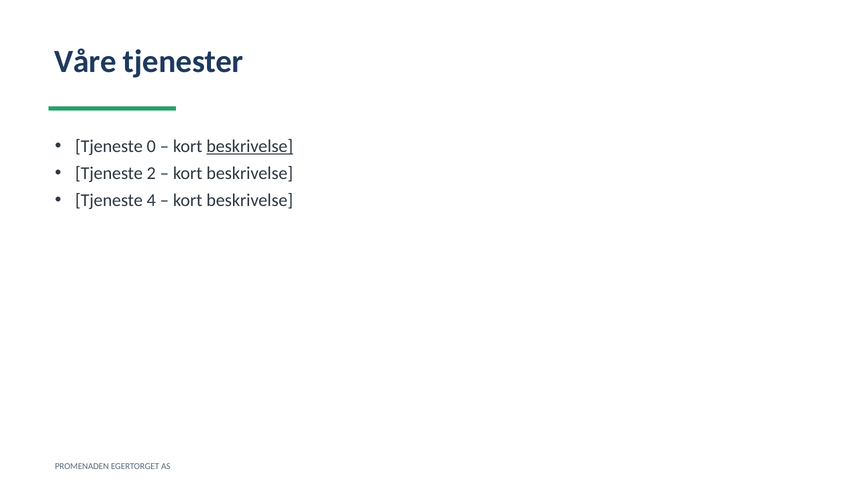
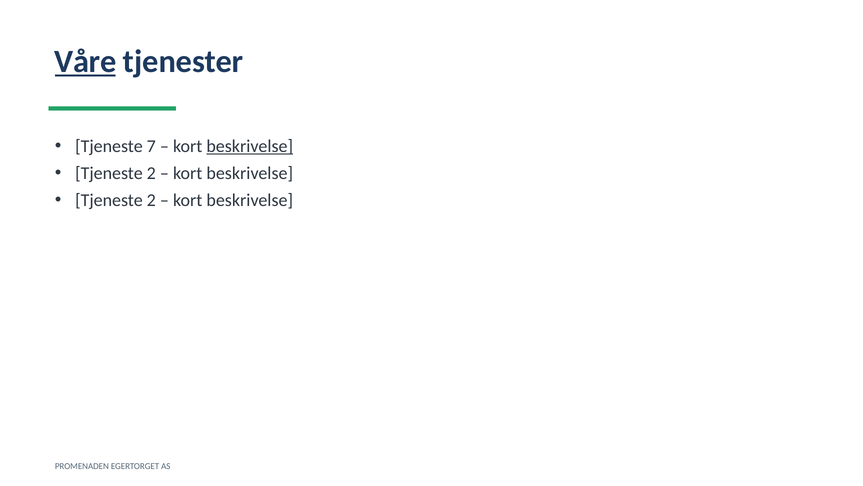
Våre underline: none -> present (85, 62)
0: 0 -> 7 (151, 146)
4: 4 -> 2 (151, 200)
